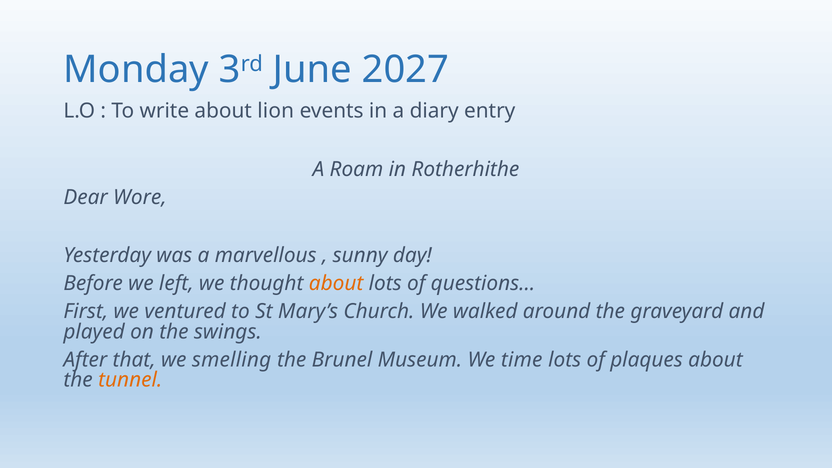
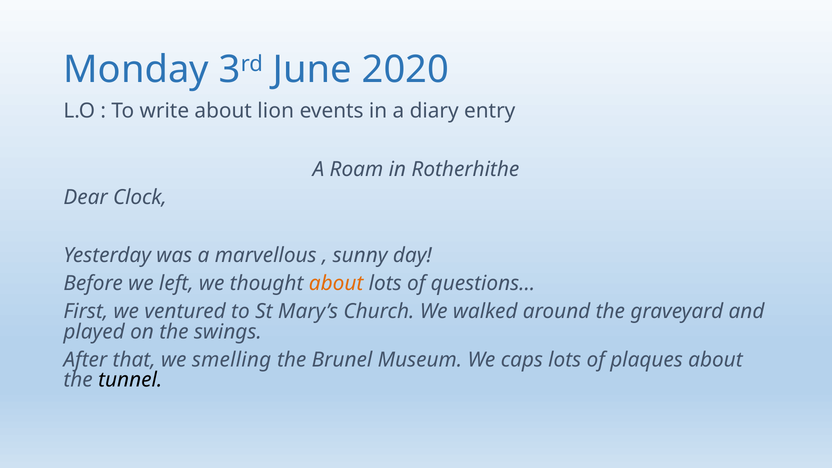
2027: 2027 -> 2020 (405, 70)
Wore: Wore -> Clock (140, 197)
time: time -> caps (522, 360)
tunnel colour: orange -> black (130, 380)
